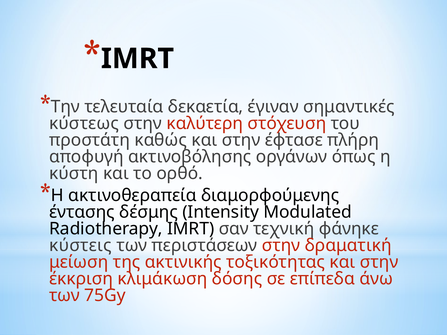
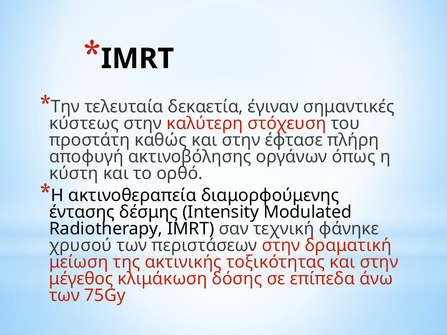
κύστεις: κύστεις -> χρυσού (81, 246)
έκκριση: έκκριση -> μέγεθος (81, 279)
